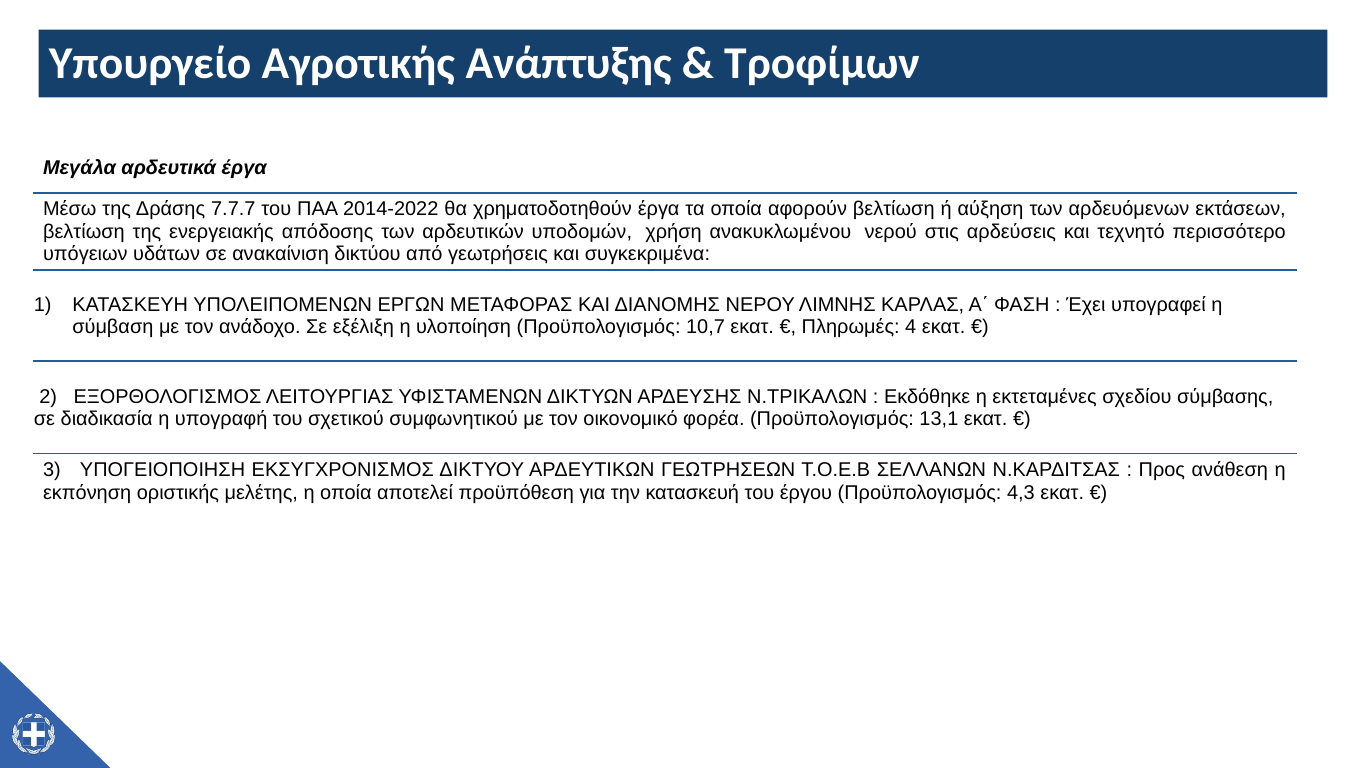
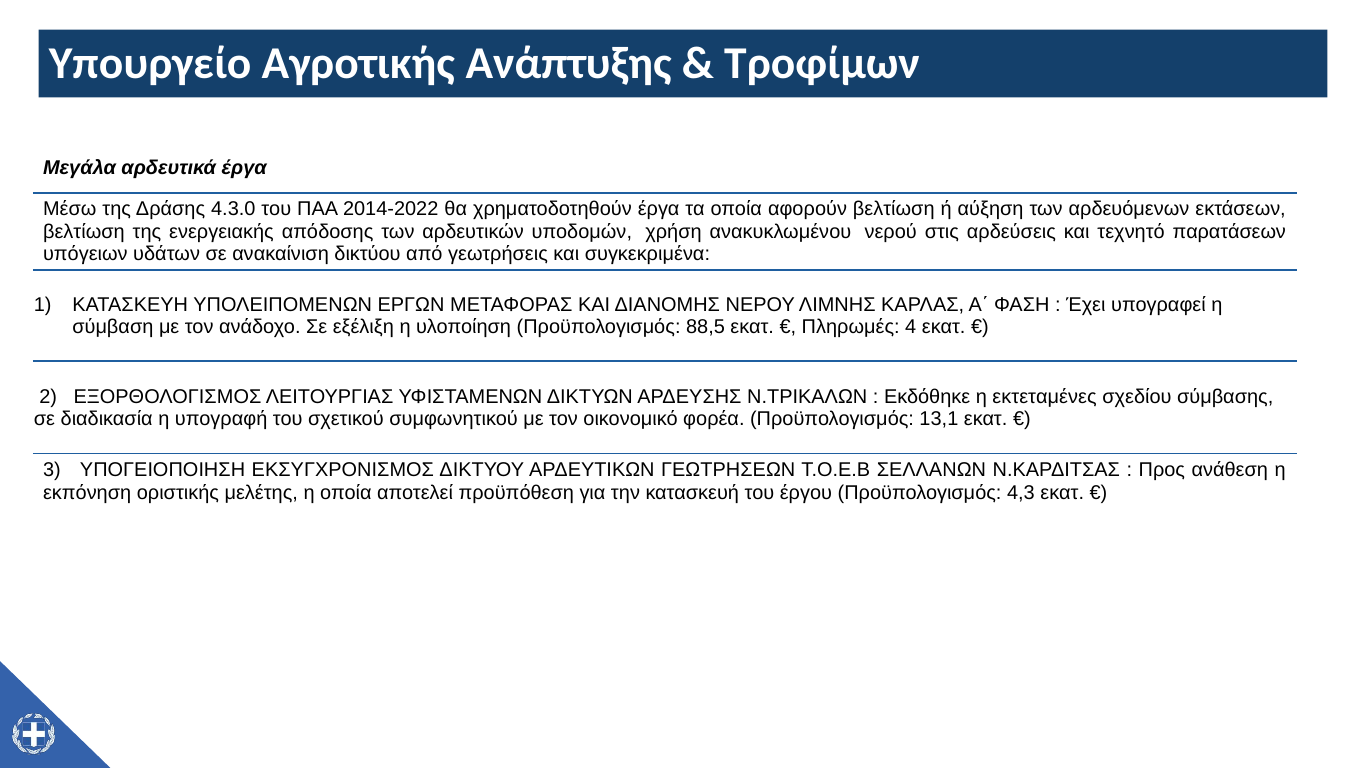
7.7.7: 7.7.7 -> 4.3.0 (233, 209)
περισσότερο: περισσότερο -> παρατάσεων (1229, 232)
10,7: 10,7 -> 88,5 (706, 328)
